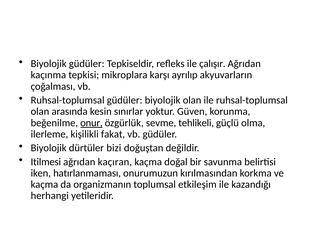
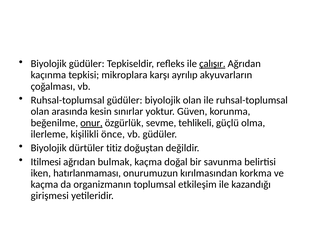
çalışır underline: none -> present (212, 64)
fakat: fakat -> önce (113, 134)
bizi: bizi -> titiz (114, 148)
kaçıran: kaçıran -> bulmak (115, 162)
herhangi: herhangi -> girişmesi (50, 196)
